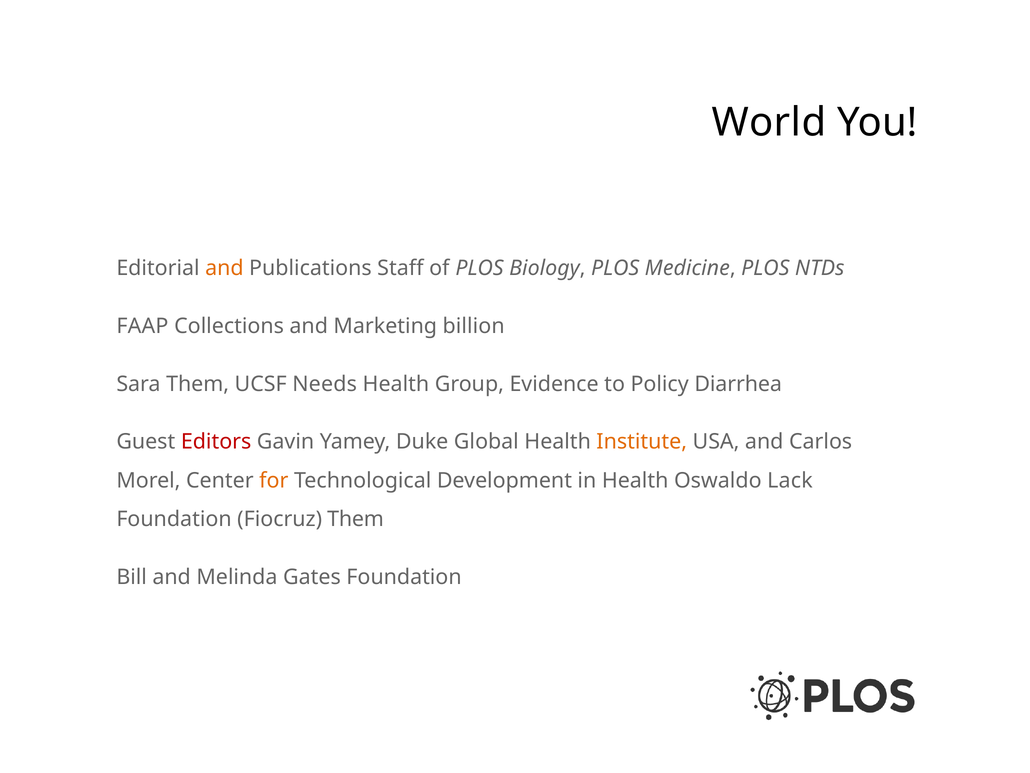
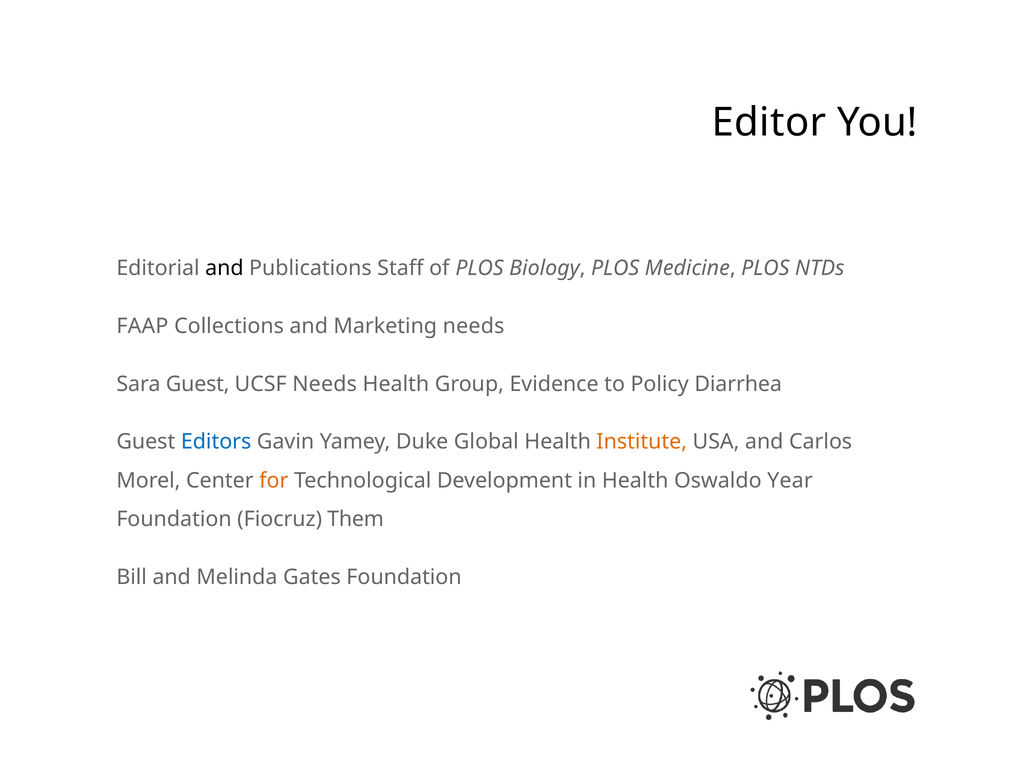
World: World -> Editor (769, 122)
and colour: orange -> black (224, 268)
Marketing billion: billion -> needs (474, 326)
Sara Them: Them -> Guest (198, 384)
Editors colour: red -> blue (216, 442)
Lack: Lack -> Year (790, 480)
